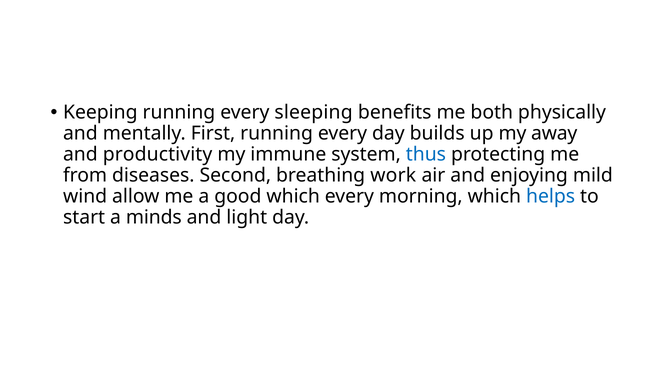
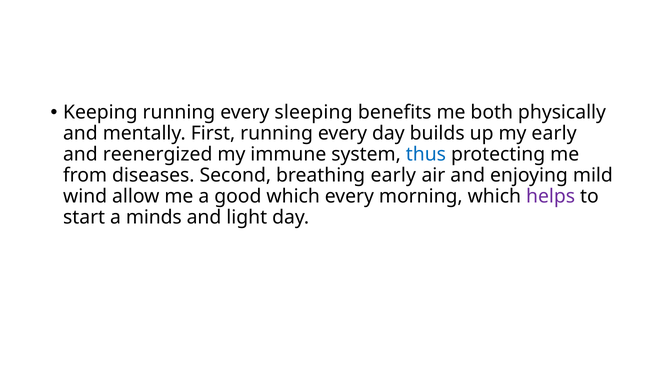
my away: away -> early (554, 133)
productivity: productivity -> reenergized (158, 154)
breathing work: work -> early (393, 175)
helps colour: blue -> purple (551, 196)
